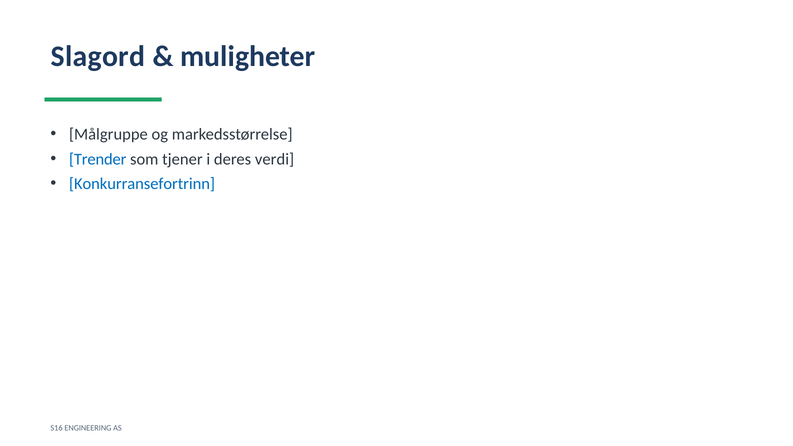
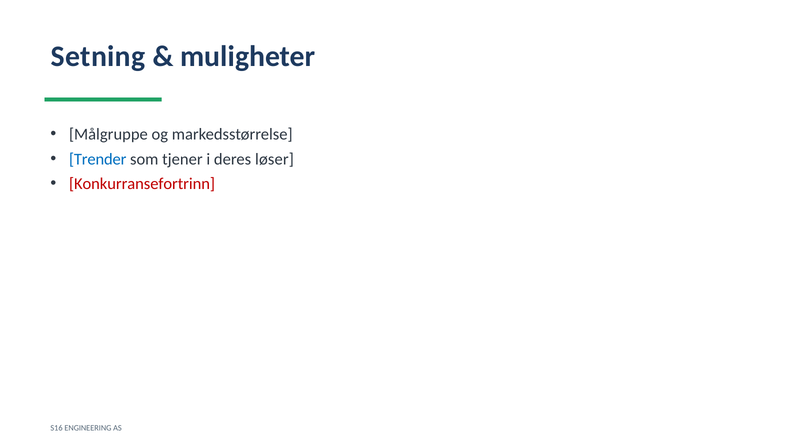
Slagord: Slagord -> Setning (98, 57)
verdi: verdi -> løser (274, 159)
Konkurransefortrinn colour: blue -> red (142, 184)
